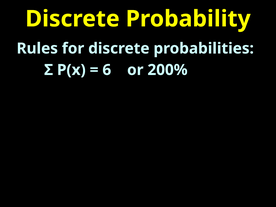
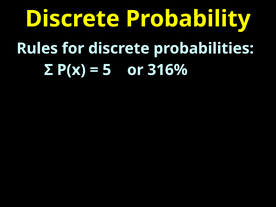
6: 6 -> 5 (107, 70)
200%: 200% -> 316% (168, 70)
